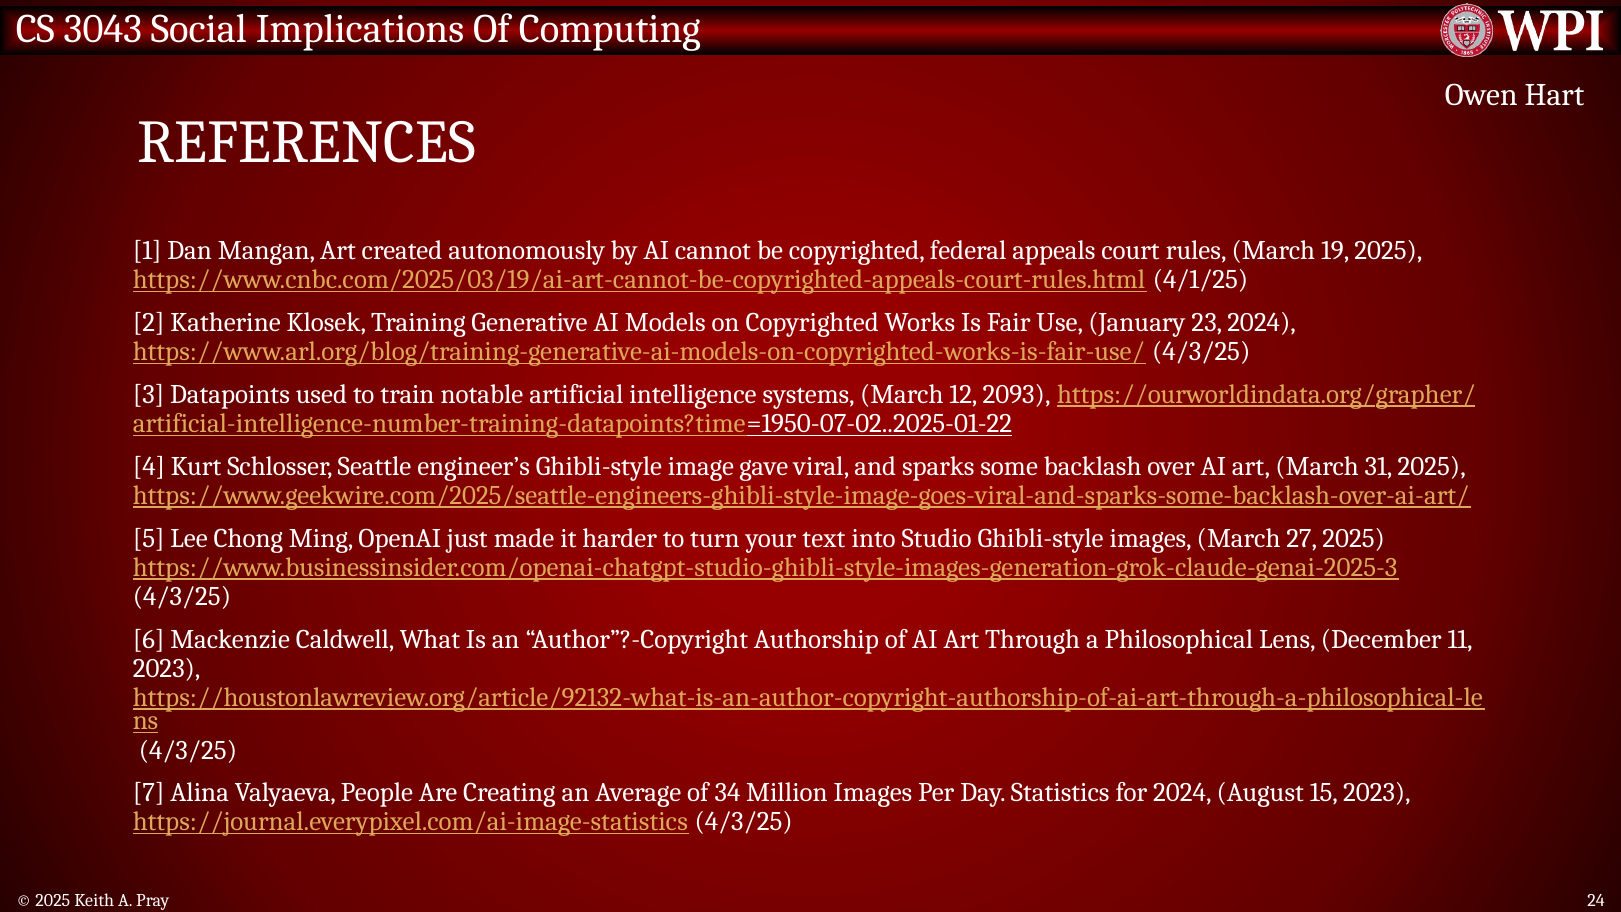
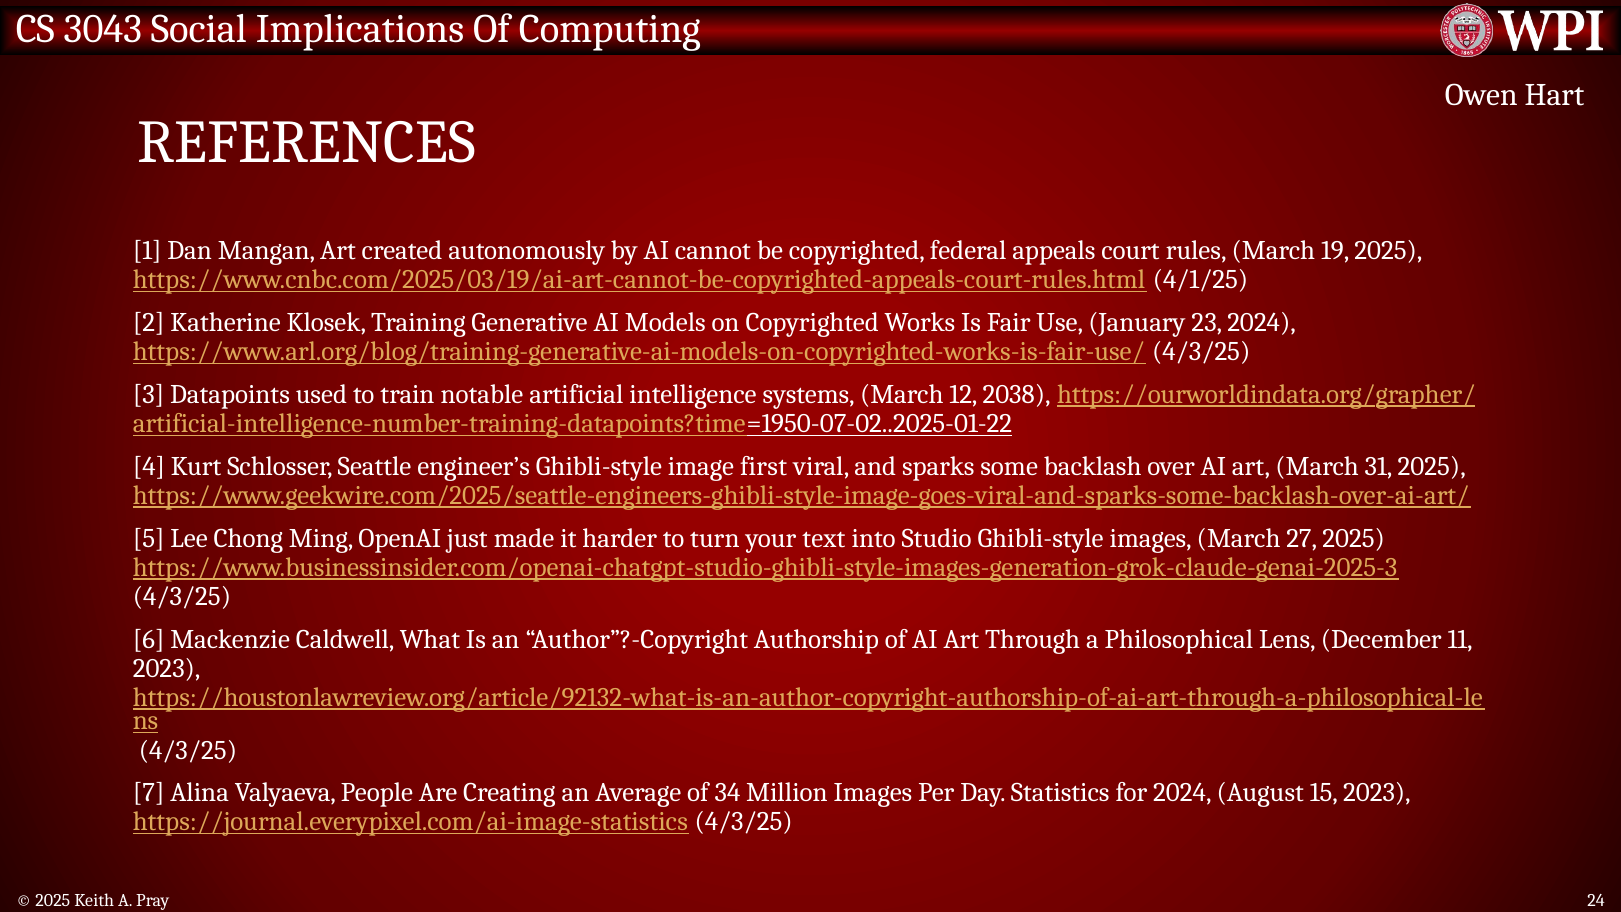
2093: 2093 -> 2038 (1017, 394)
gave: gave -> first (764, 466)
